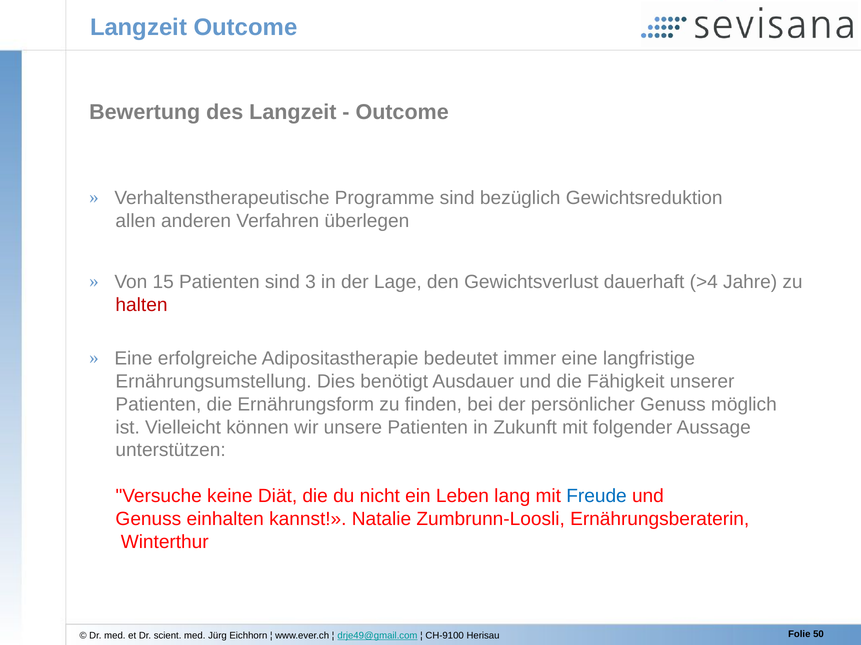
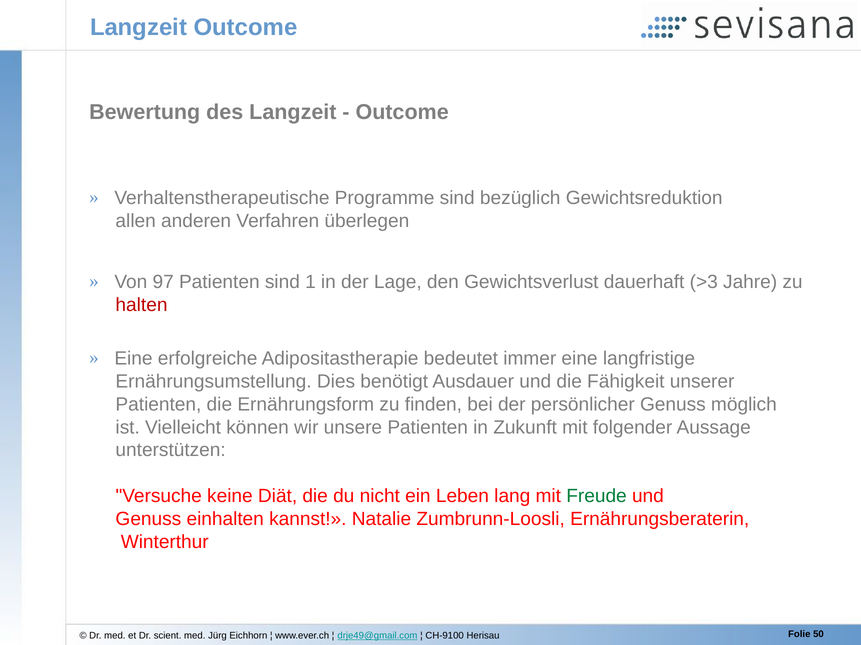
15: 15 -> 97 (163, 282)
3: 3 -> 1 (310, 282)
>4: >4 -> >3 (704, 282)
Freude colour: blue -> green (597, 497)
